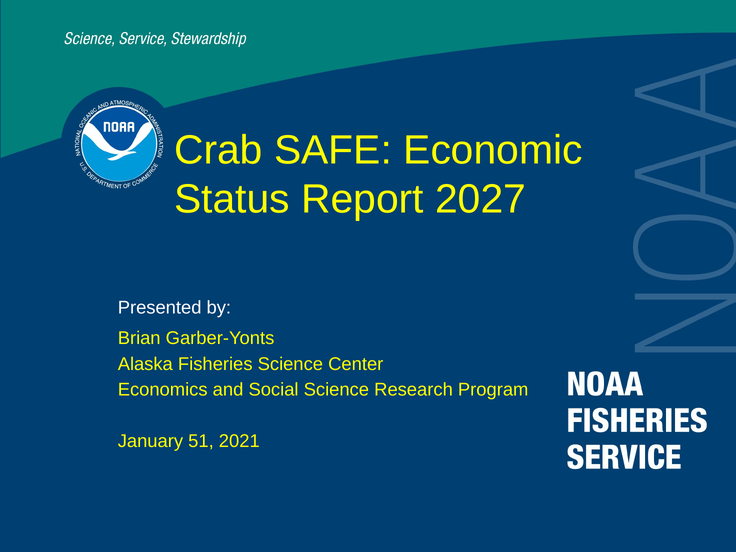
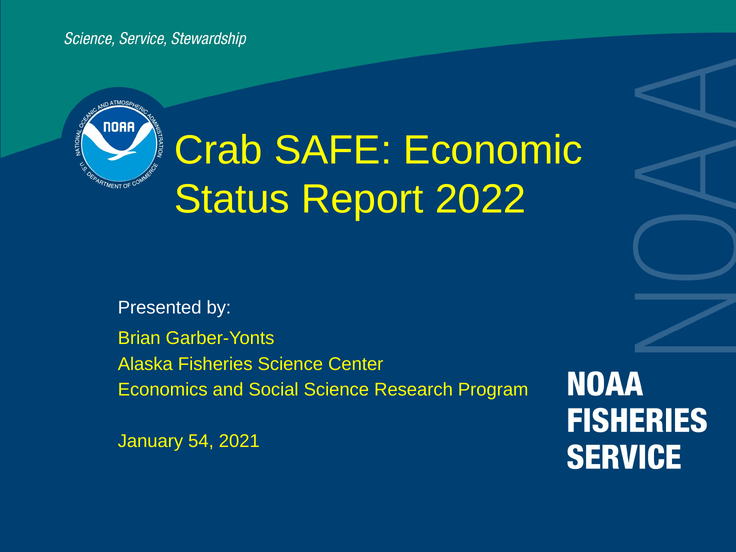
2027: 2027 -> 2022 (481, 199)
51: 51 -> 54 (201, 441)
